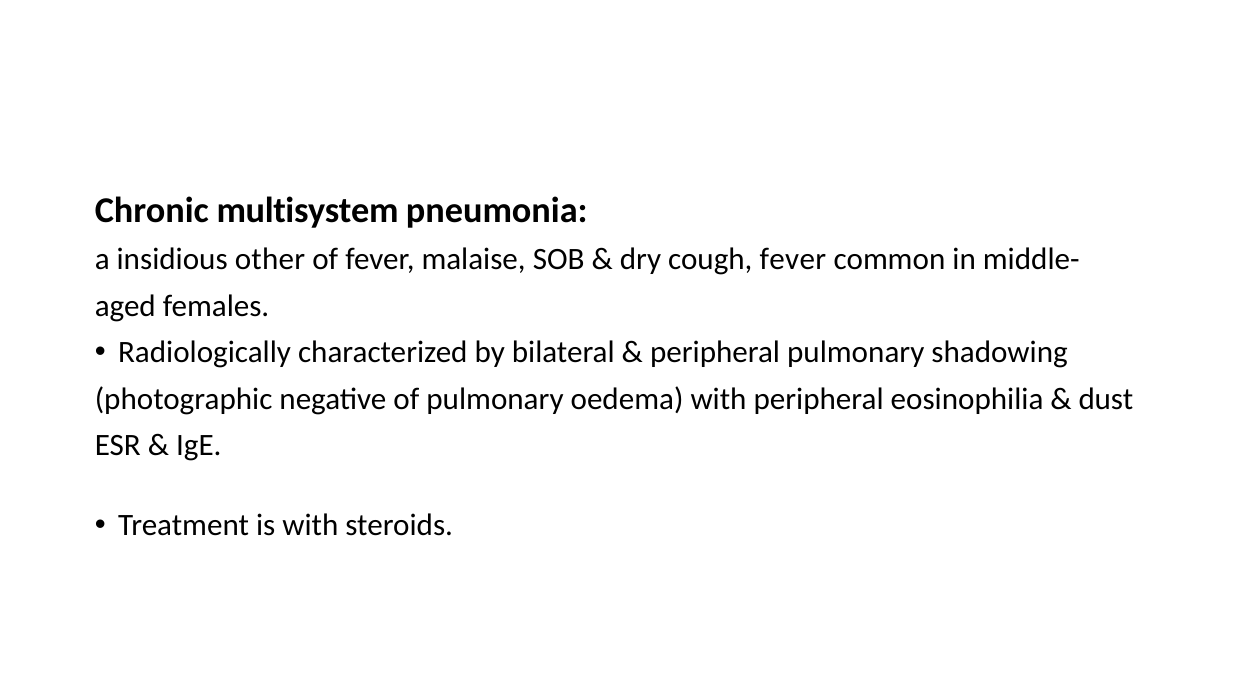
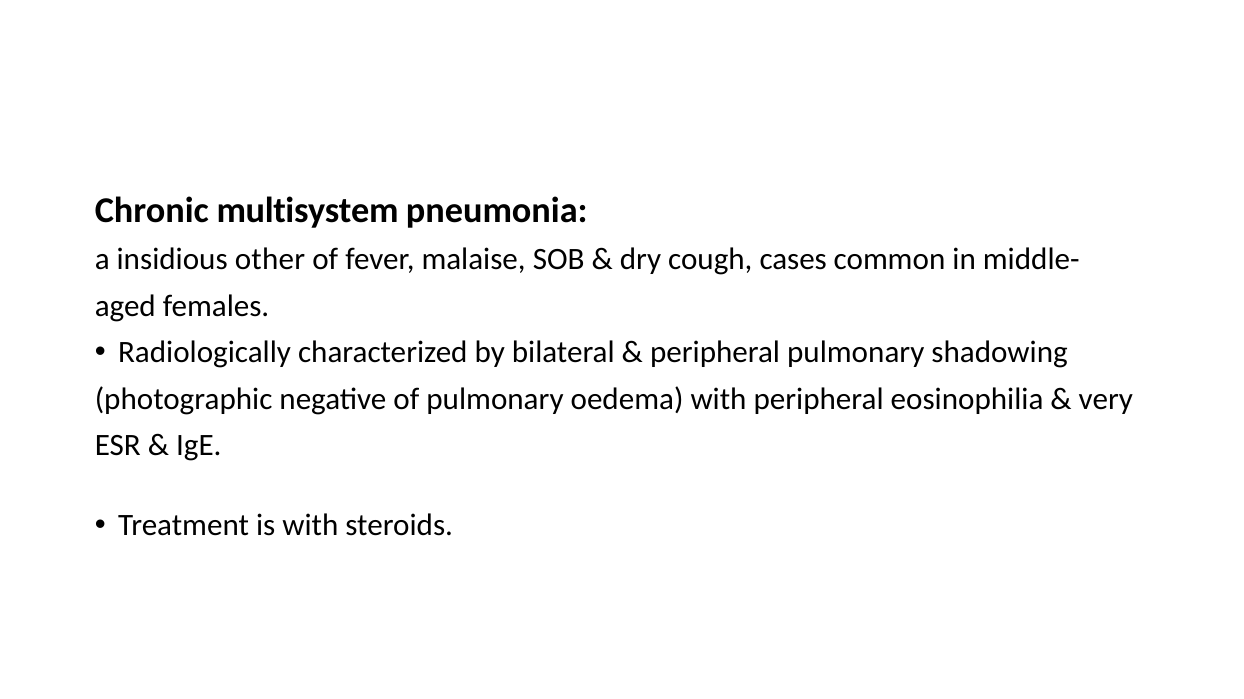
cough fever: fever -> cases (793, 260)
dust: dust -> very (1106, 399)
